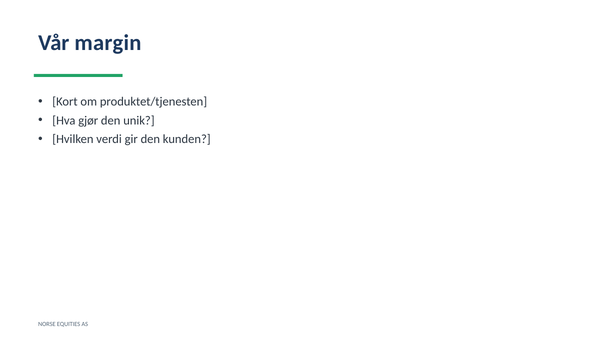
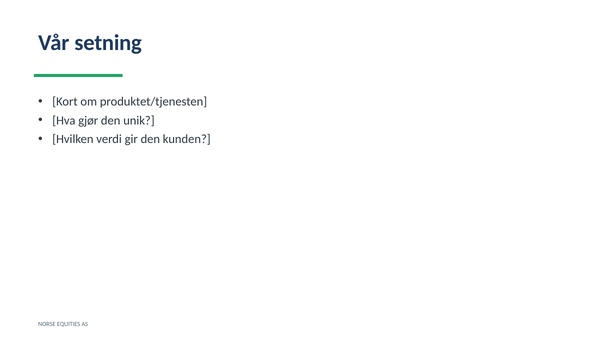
margin: margin -> setning (108, 43)
